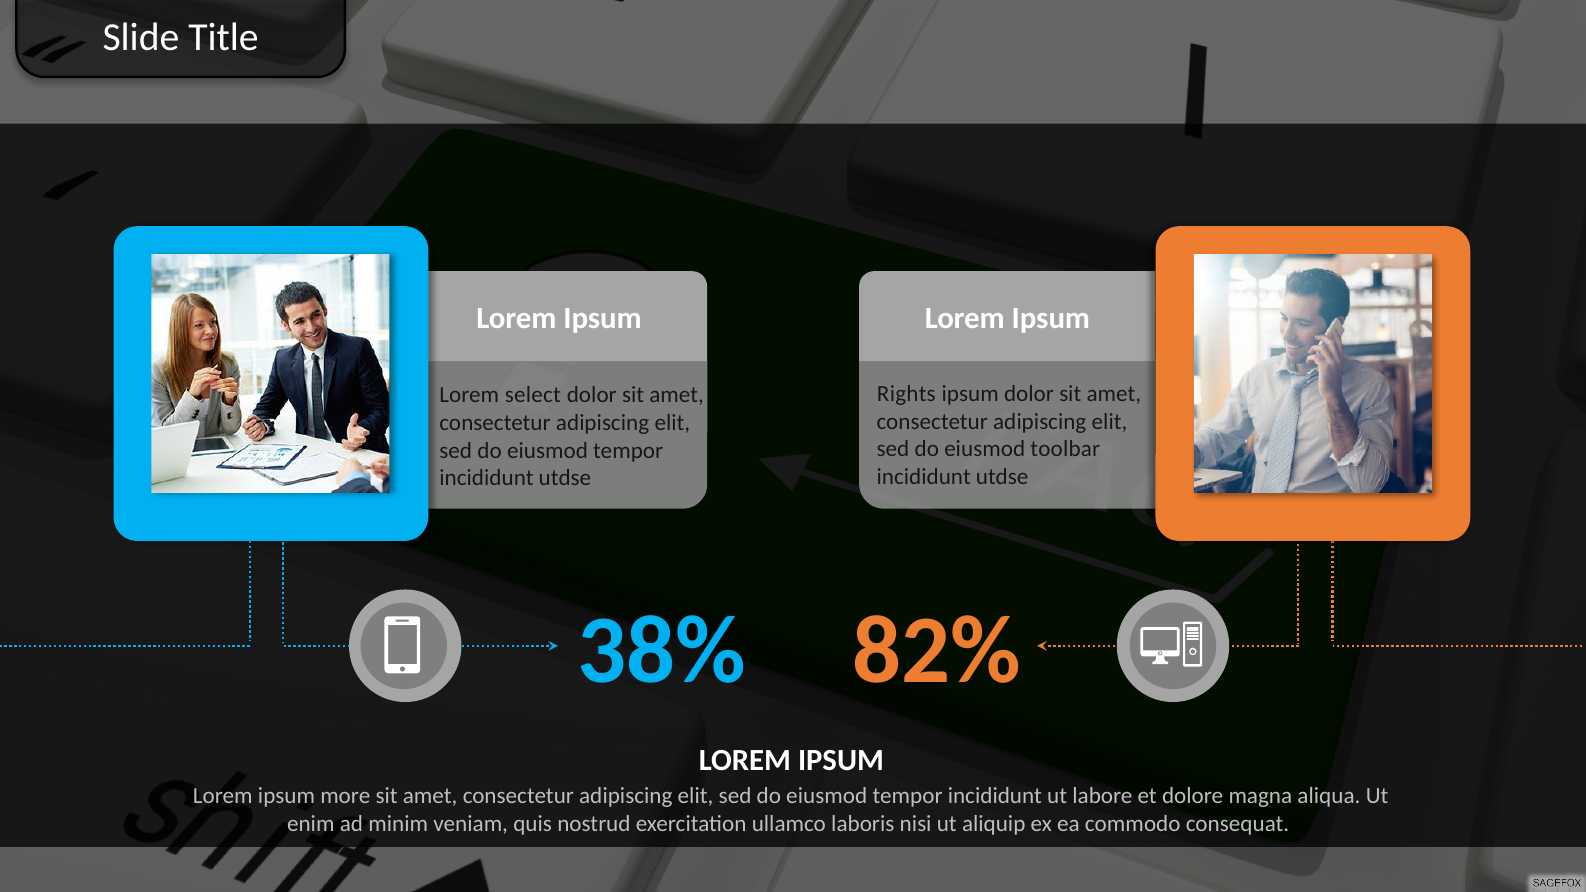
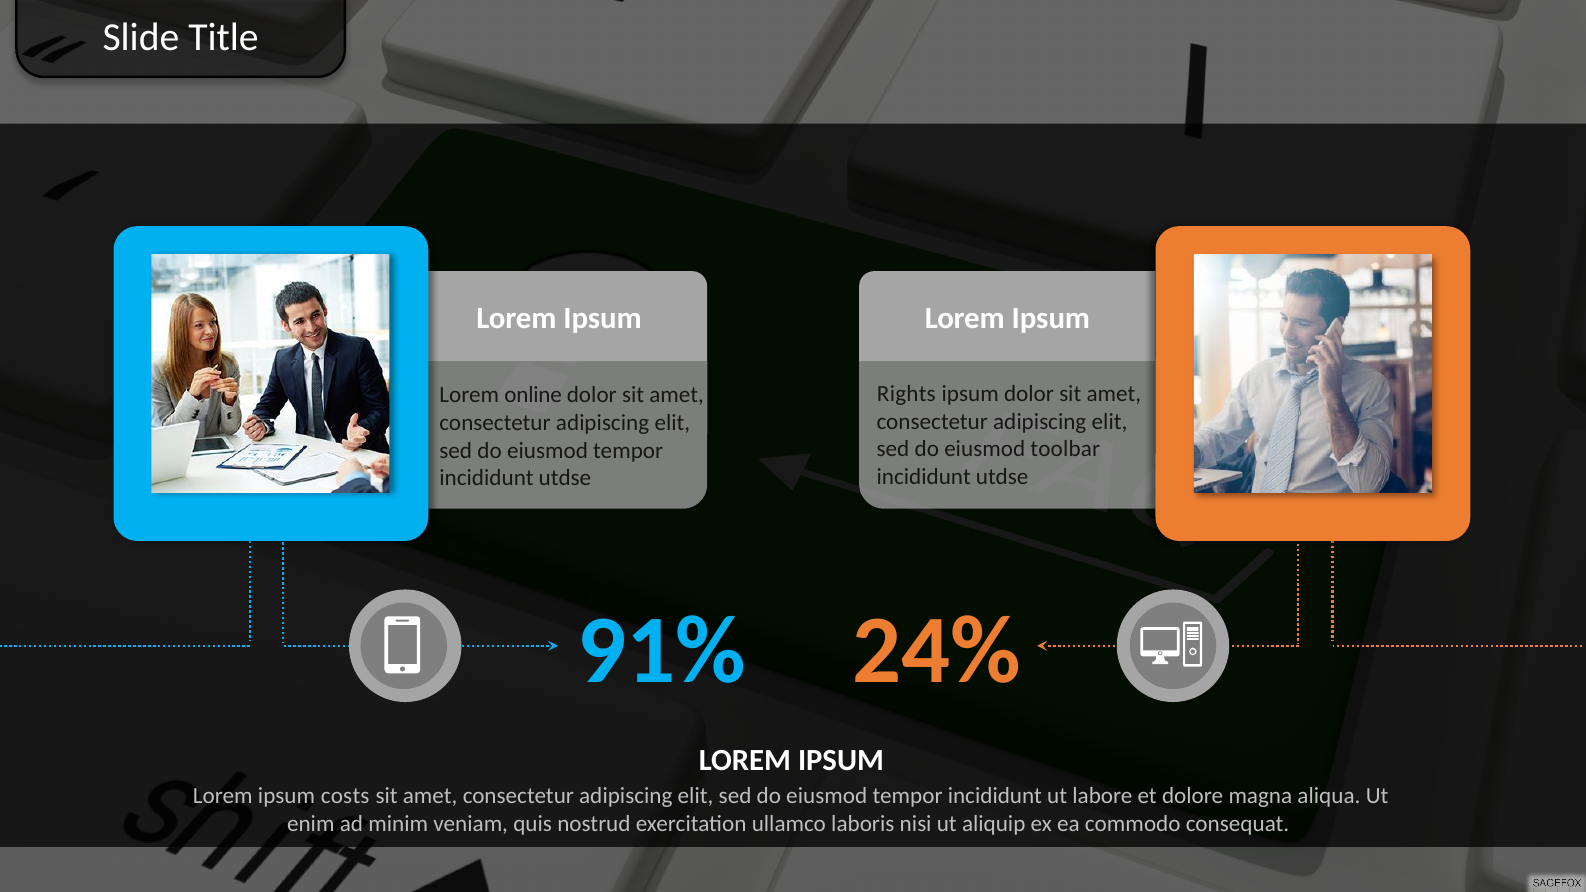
select: select -> online (533, 395)
38%: 38% -> 91% (661, 650)
82%: 82% -> 24% (937, 651)
more: more -> costs (345, 796)
